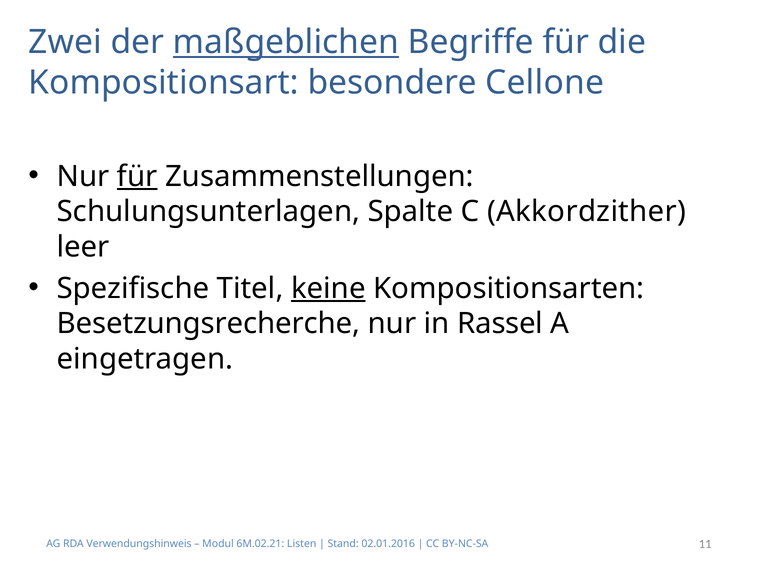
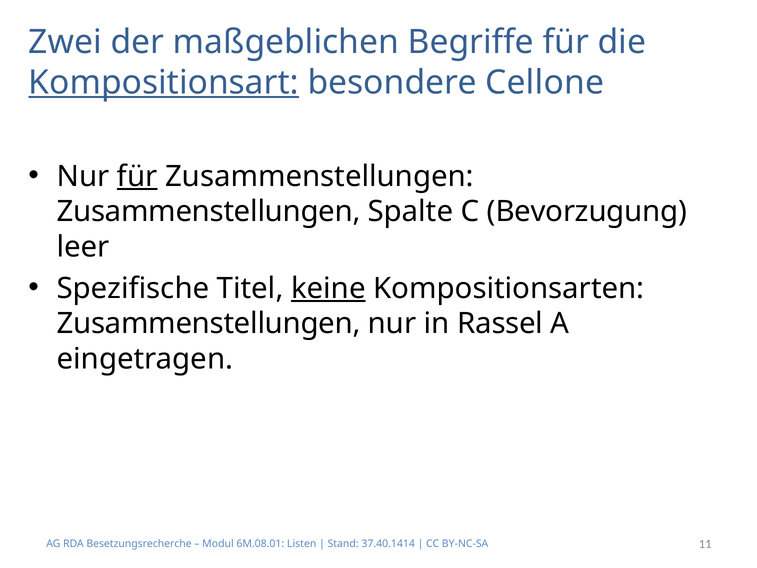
maßgeblichen underline: present -> none (286, 42)
Kompositionsart underline: none -> present (164, 83)
Schulungsunterlagen: Schulungsunterlagen -> Zusammenstellungen (209, 212)
Akkordzither: Akkordzither -> Bevorzugung (587, 212)
Besetzungsrecherche: Besetzungsrecherche -> Zusammenstellungen (209, 324)
Verwendungshinweis: Verwendungshinweis -> Besetzungsrecherche (139, 544)
6M.02.21: 6M.02.21 -> 6M.08.01 (260, 544)
02.01.2016: 02.01.2016 -> 37.40.1414 (388, 544)
